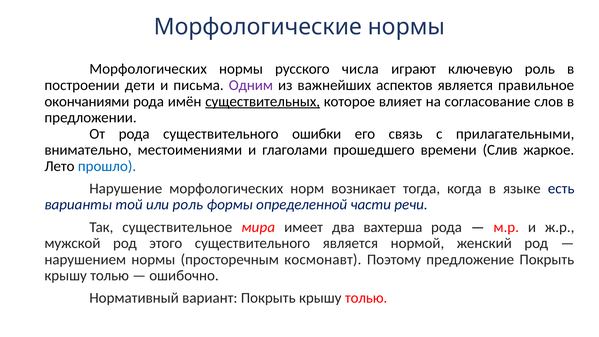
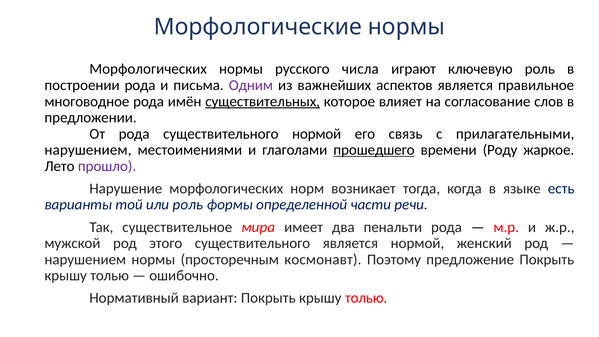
построении дети: дети -> рода (140, 85)
окончаниями: окончаниями -> многоводное (87, 101)
существительного ошибки: ошибки -> нормой (317, 134)
внимательно: внимательно -> нарушением (88, 150)
прошедшего underline: none -> present (374, 150)
Слив: Слив -> Роду (500, 150)
прошло colour: blue -> purple (107, 166)
вахтерша: вахтерша -> пенальти (393, 227)
